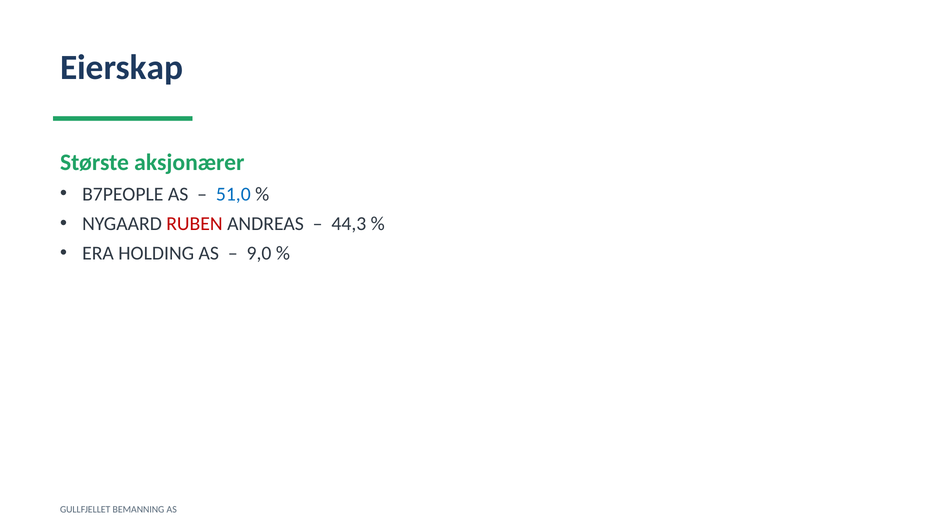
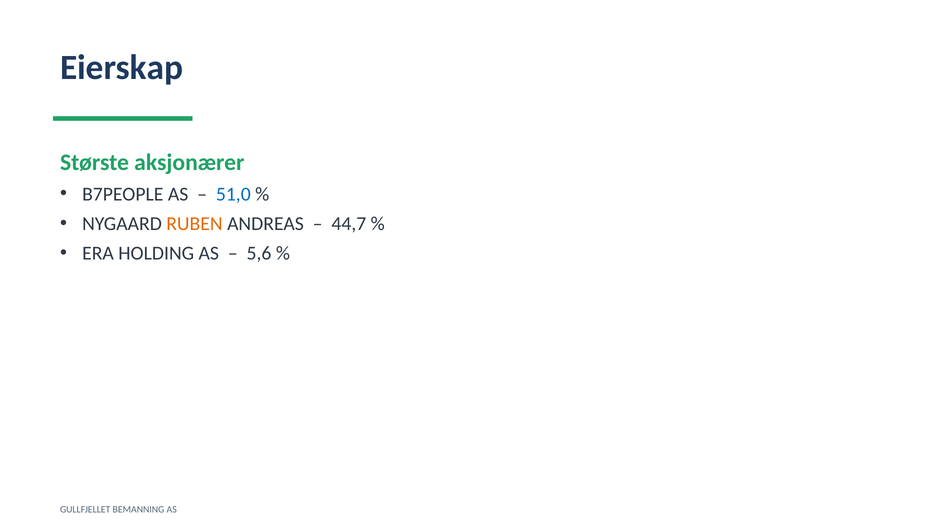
RUBEN colour: red -> orange (194, 224)
44,3: 44,3 -> 44,7 (349, 224)
9,0: 9,0 -> 5,6 (259, 253)
